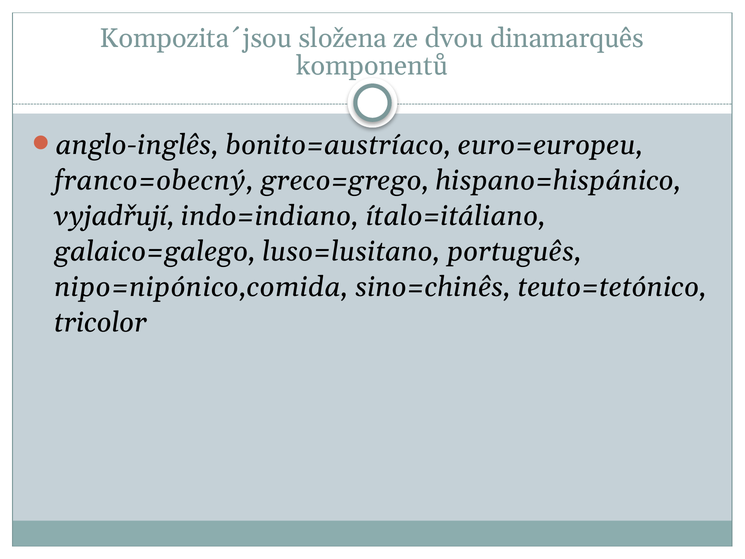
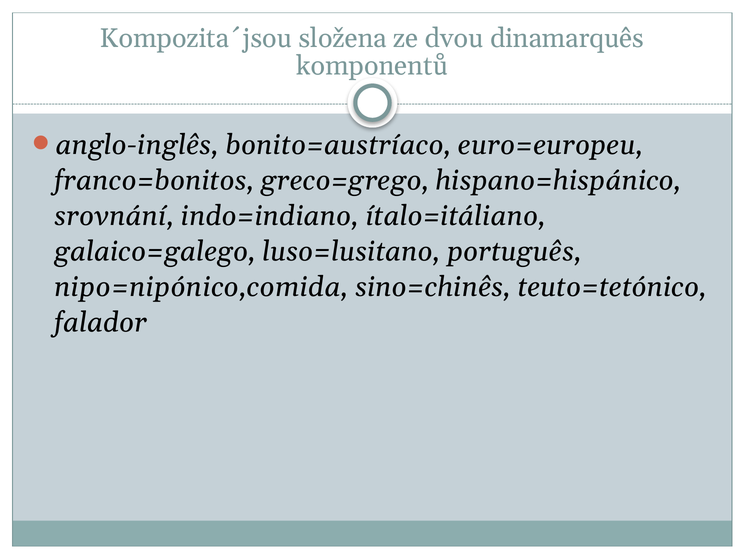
franco=obecný: franco=obecný -> franco=bonitos (154, 180)
vyjadřují: vyjadřují -> srovnání (114, 216)
tricolor: tricolor -> falador (101, 322)
